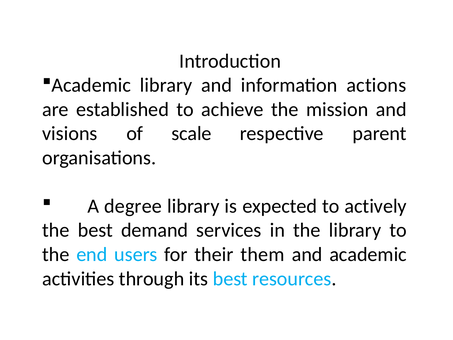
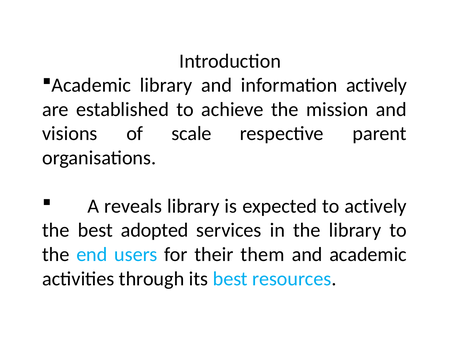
information actions: actions -> actively (377, 85)
degree: degree -> reveals (133, 206)
demand: demand -> adopted (155, 230)
